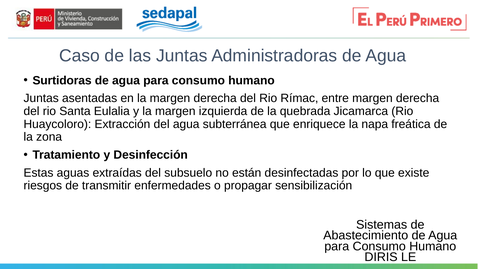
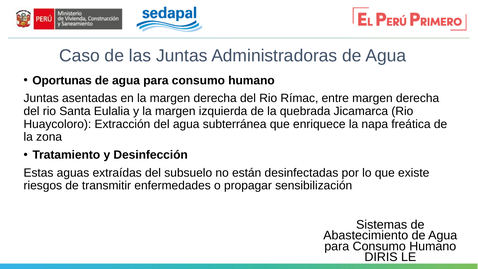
Surtidoras: Surtidoras -> Oportunas (62, 80)
